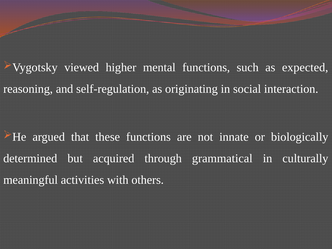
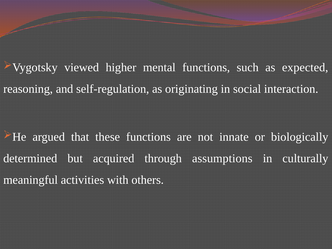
grammatical: grammatical -> assumptions (222, 158)
